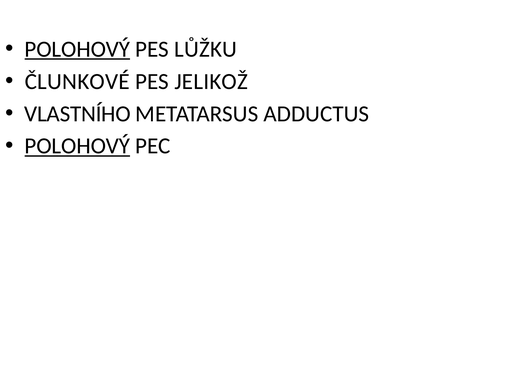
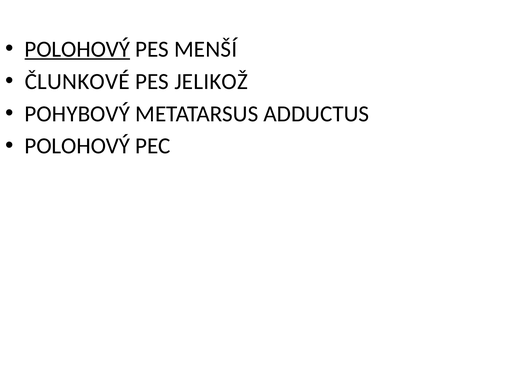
LŮŽKU: LŮŽKU -> MENŠÍ (206, 49)
VLASTNÍHO: VLASTNÍHO -> POHYBOVÝ (77, 114)
POLOHOVÝ underline: present -> none (77, 146)
